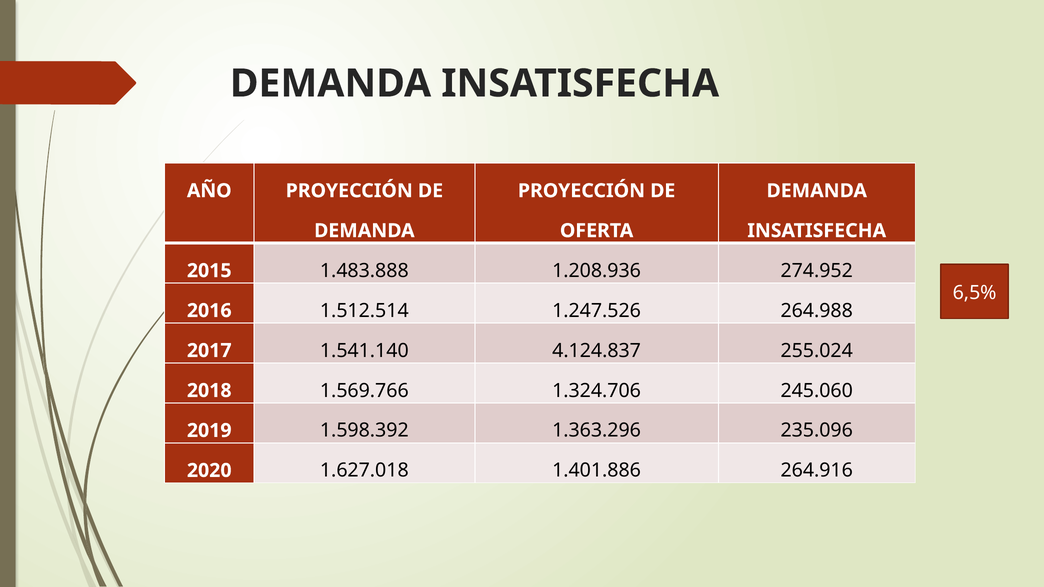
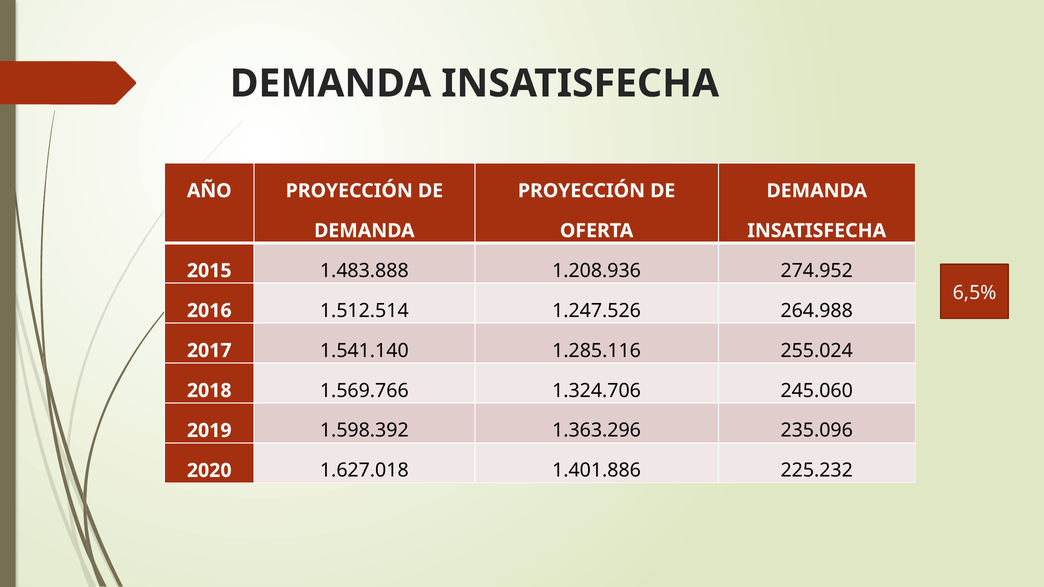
4.124.837: 4.124.837 -> 1.285.116 (597, 351)
264.916: 264.916 -> 225.232 (817, 471)
